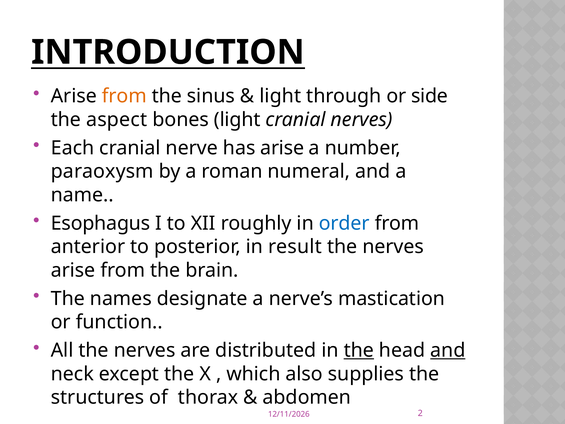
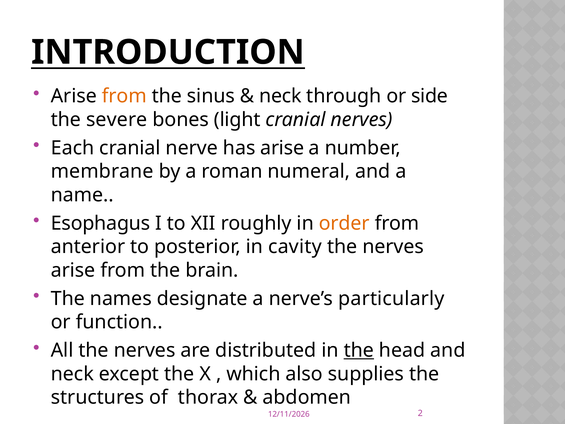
light: light -> neck (280, 96)
aspect: aspect -> severe (117, 120)
paraoxysm: paraoxysm -> membrane (102, 171)
order colour: blue -> orange (344, 223)
result: result -> cavity (295, 247)
mastication: mastication -> particularly (391, 298)
and underline: present -> none (448, 350)
